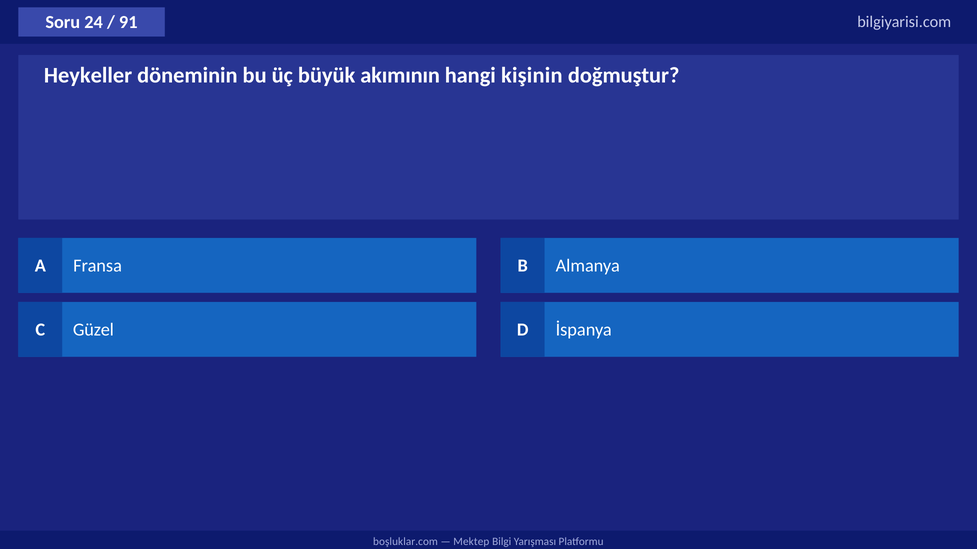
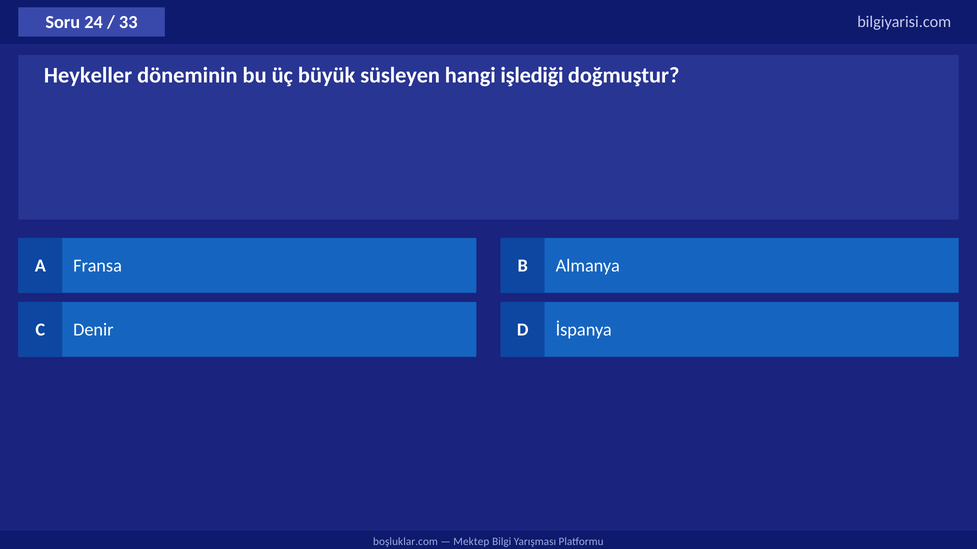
91: 91 -> 33 (128, 22)
akımının: akımının -> süsleyen (400, 75)
kişinin: kişinin -> işlediği (532, 75)
Güzel: Güzel -> Denir (93, 330)
